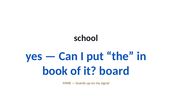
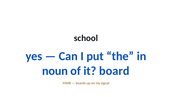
book: book -> noun (55, 71)
